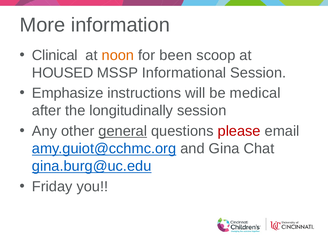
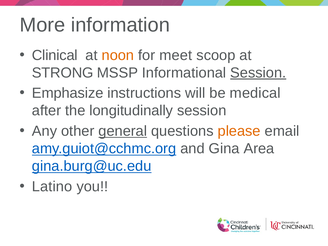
been: been -> meet (176, 55)
HOUSED: HOUSED -> STRONG (63, 73)
Session underline: none -> present (258, 73)
please colour: red -> orange (239, 131)
Chat: Chat -> Area (259, 149)
Friday: Friday -> Latino (52, 187)
